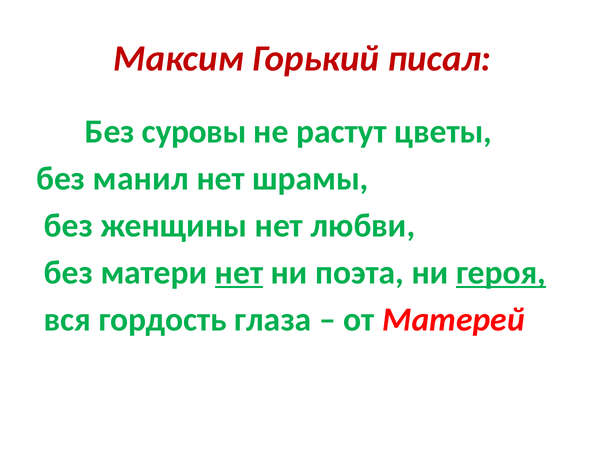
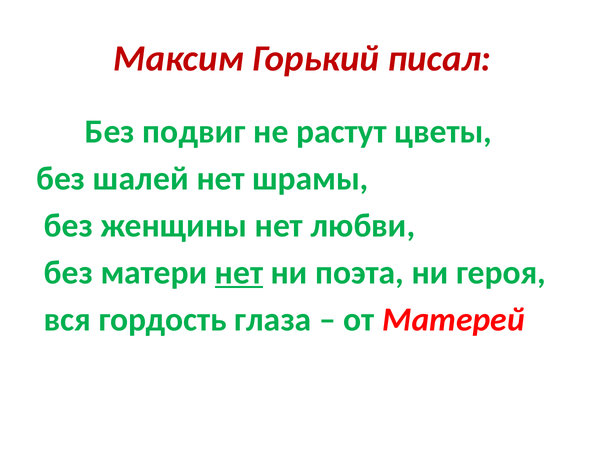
суровы: суровы -> подвиг (194, 131)
манил: манил -> шалей (141, 178)
героя underline: present -> none (501, 272)
